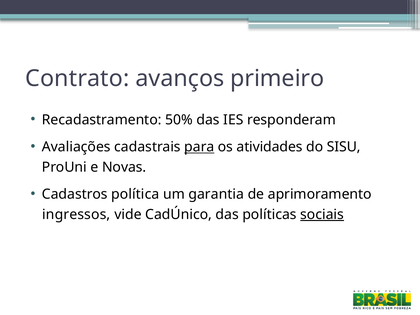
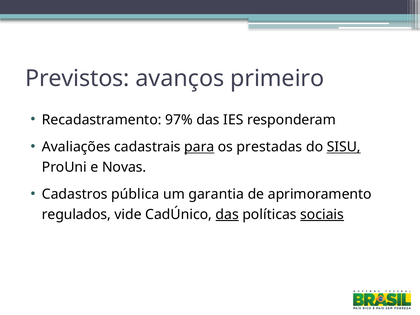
Contrato: Contrato -> Previstos (77, 79)
50%: 50% -> 97% (179, 120)
atividades: atividades -> prestadas (269, 147)
SISU underline: none -> present (344, 147)
política: política -> pública (135, 194)
ingressos: ingressos -> regulados (76, 214)
das underline: none -> present (227, 214)
